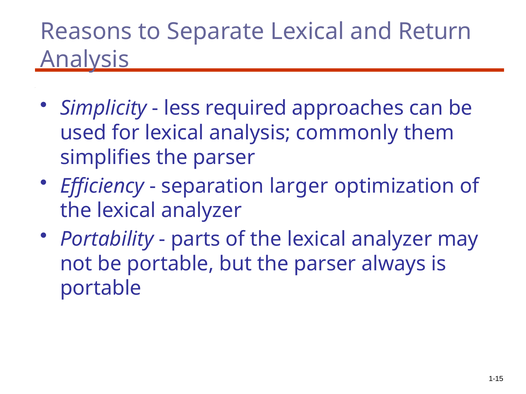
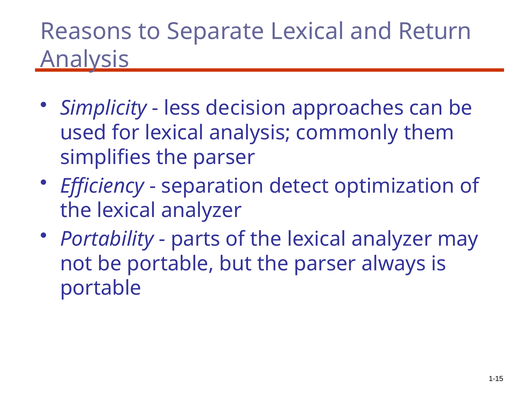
required: required -> decision (246, 108)
larger: larger -> detect (299, 186)
